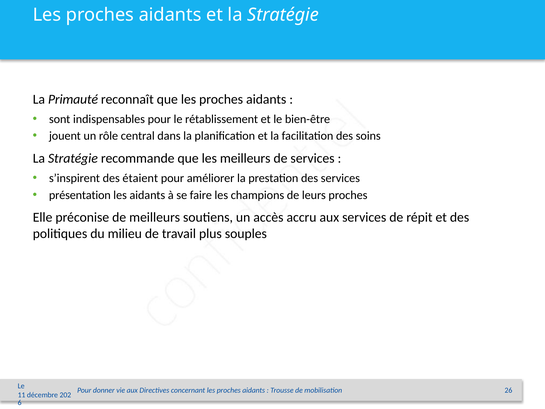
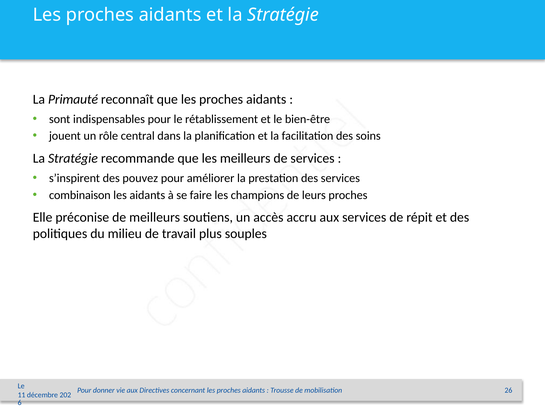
étaient: étaient -> pouvez (140, 178)
présentation: présentation -> combinaison (80, 195)
